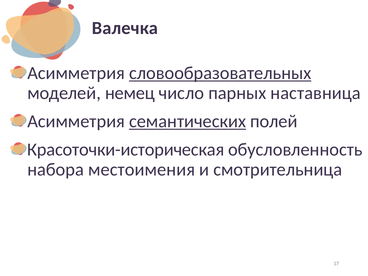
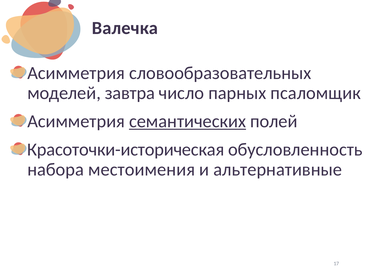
словообразовательных underline: present -> none (220, 73)
немец: немец -> завтра (130, 93)
наставница: наставница -> псаломщик (316, 93)
смотрительница: смотрительница -> альтернативные (278, 170)
